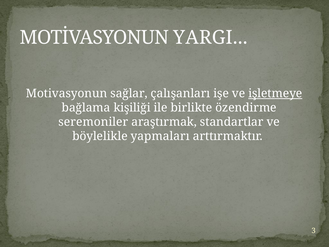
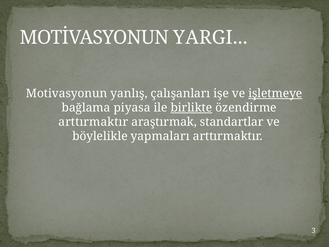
sağlar: sağlar -> yanlış (129, 93)
kişiliği: kişiliği -> piyasa (132, 108)
birlikte underline: none -> present (191, 108)
seremoniler: seremoniler -> arttırmaktır (93, 122)
